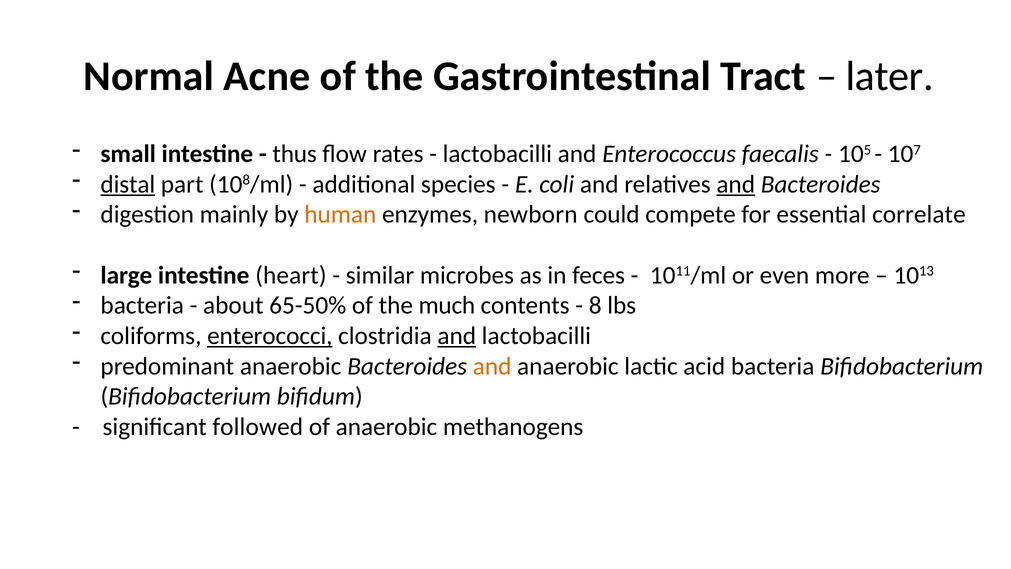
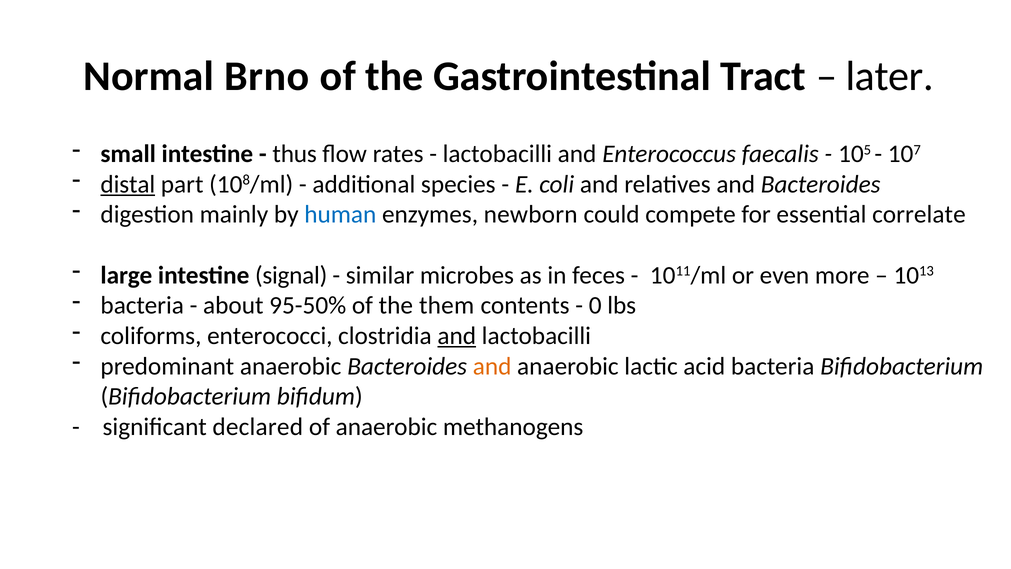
Acne: Acne -> Brno (267, 76)
and underline: present -> none (736, 184)
human colour: orange -> blue (340, 214)
heart: heart -> signal (291, 275)
65-50%: 65-50% -> 95-50% (308, 305)
much: much -> them (447, 305)
8: 8 -> 0 (595, 305)
enterococci underline: present -> none (270, 336)
followed: followed -> declared (258, 427)
